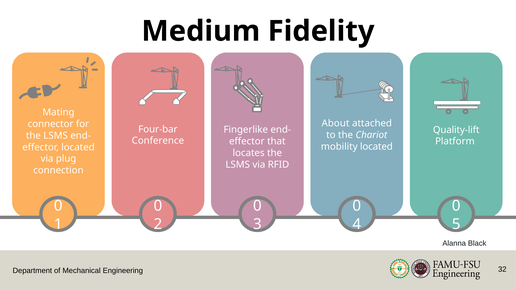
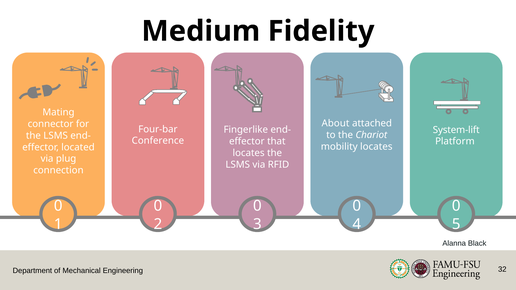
Quality-lift: Quality-lift -> System-lift (456, 130)
mobility located: located -> locates (376, 147)
